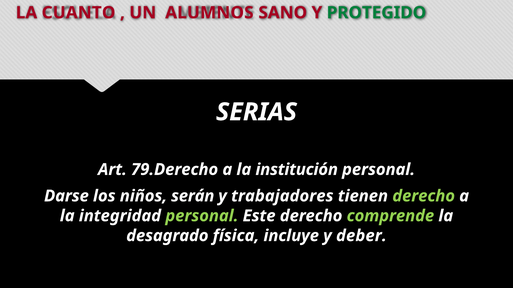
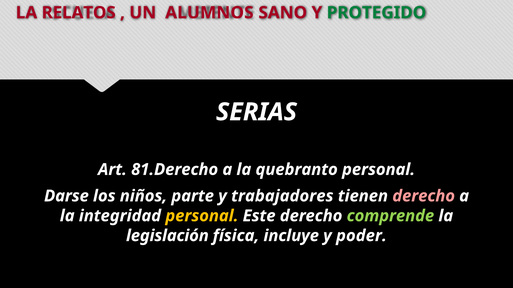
CUANTO: CUANTO -> RELATOS (79, 13)
79.Derecho: 79.Derecho -> 81.Derecho (175, 170)
institución: institución -> quebranto (297, 170)
serán: serán -> parte (193, 196)
derecho colour: light green -> pink (424, 196)
personal colour: light green -> yellow (202, 216)
desagrado: desagrado -> legislación (167, 236)
deber: deber -> poder (361, 236)
